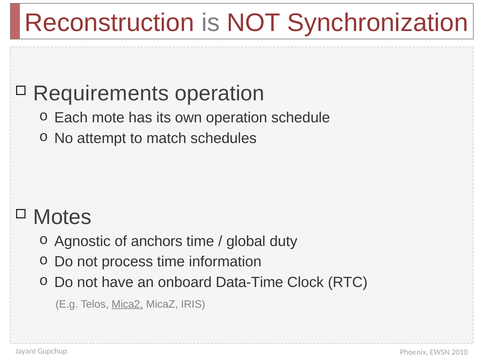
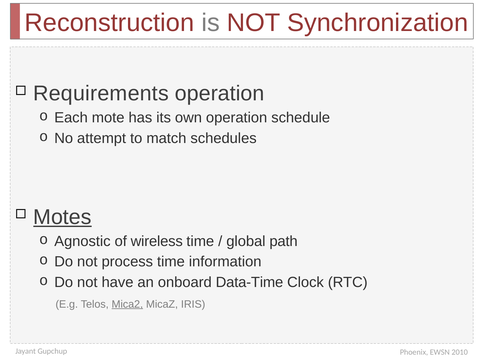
Motes underline: none -> present (62, 217)
anchors: anchors -> wireless (157, 241)
duty: duty -> path (284, 241)
